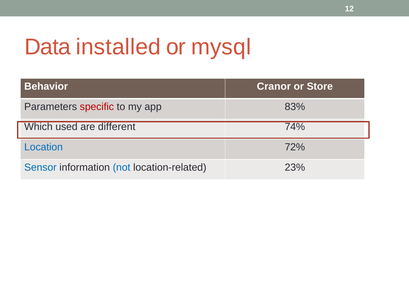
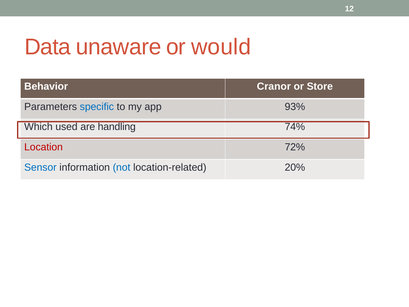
installed: installed -> unaware (119, 47)
mysql: mysql -> would (221, 47)
specific colour: red -> blue (97, 107)
83%: 83% -> 93% (295, 107)
different: different -> handling (117, 127)
Location colour: blue -> red (44, 147)
23%: 23% -> 20% (295, 167)
